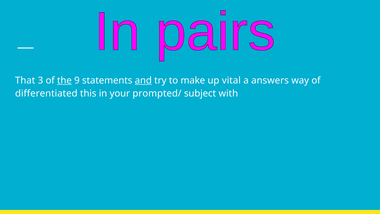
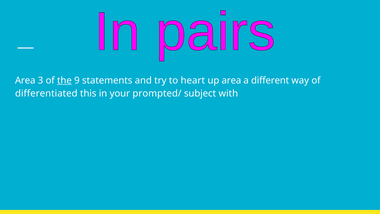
That: That -> Area (25, 80)
and underline: present -> none (143, 80)
make: make -> heart (193, 80)
up vital: vital -> area (231, 80)
answers: answers -> different (270, 80)
